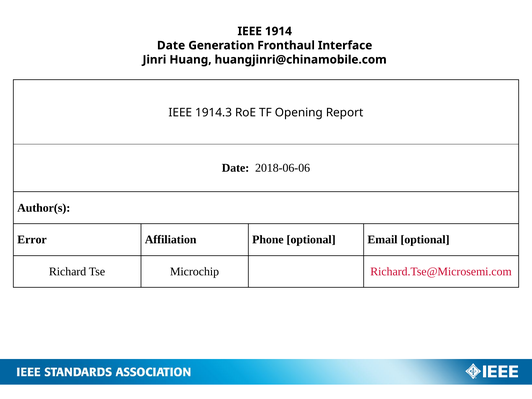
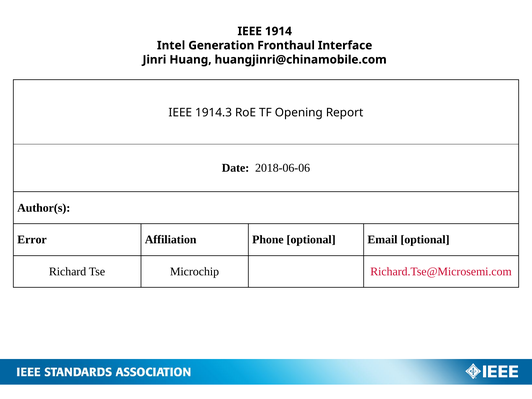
Date: Date -> Intel (171, 45)
